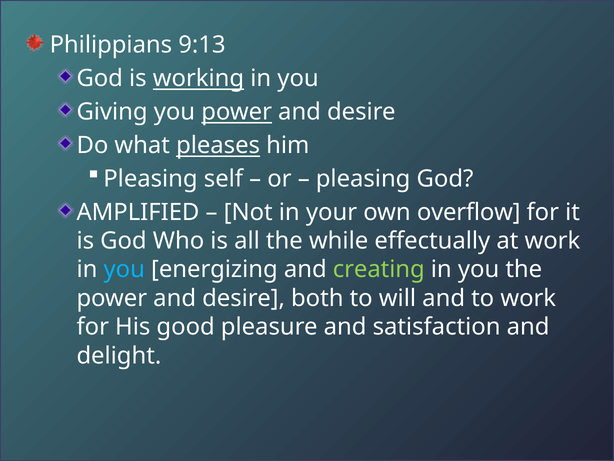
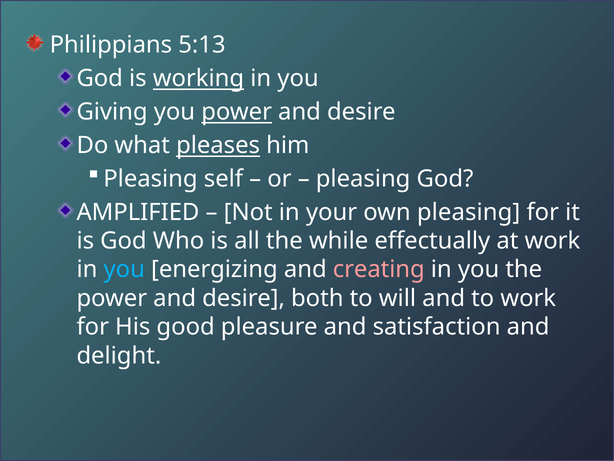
9:13: 9:13 -> 5:13 (202, 45)
own overflow: overflow -> pleasing (469, 212)
creating colour: light green -> pink (379, 269)
